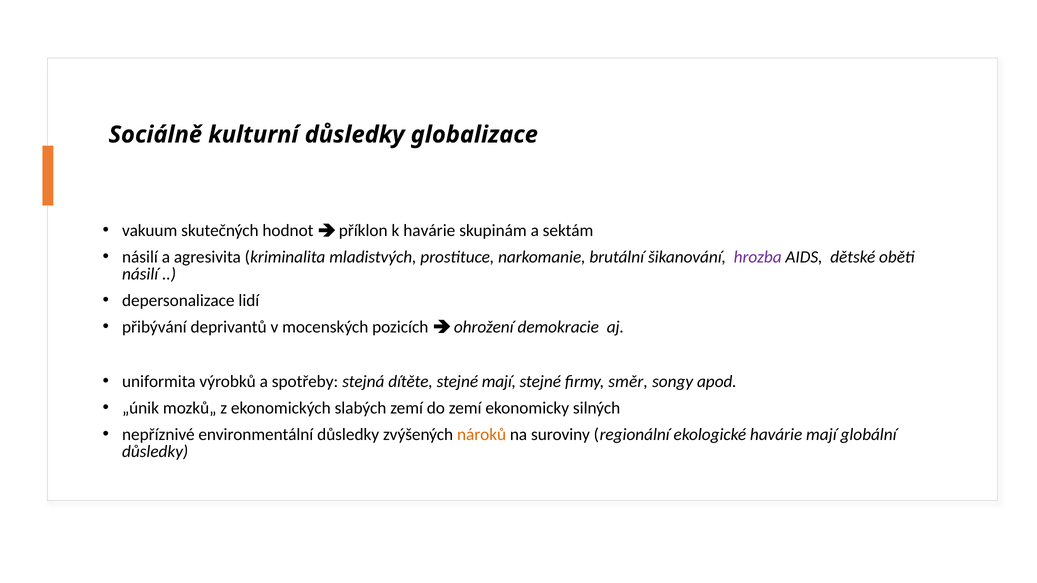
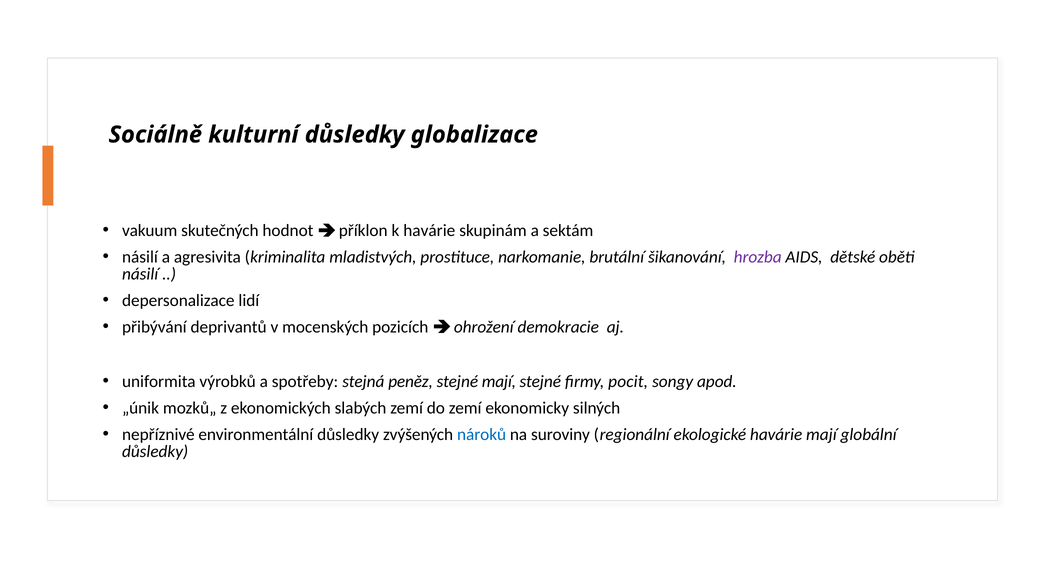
dítěte: dítěte -> peněz (411, 382)
směr: směr -> pocit (628, 382)
nároků colour: orange -> blue (482, 435)
